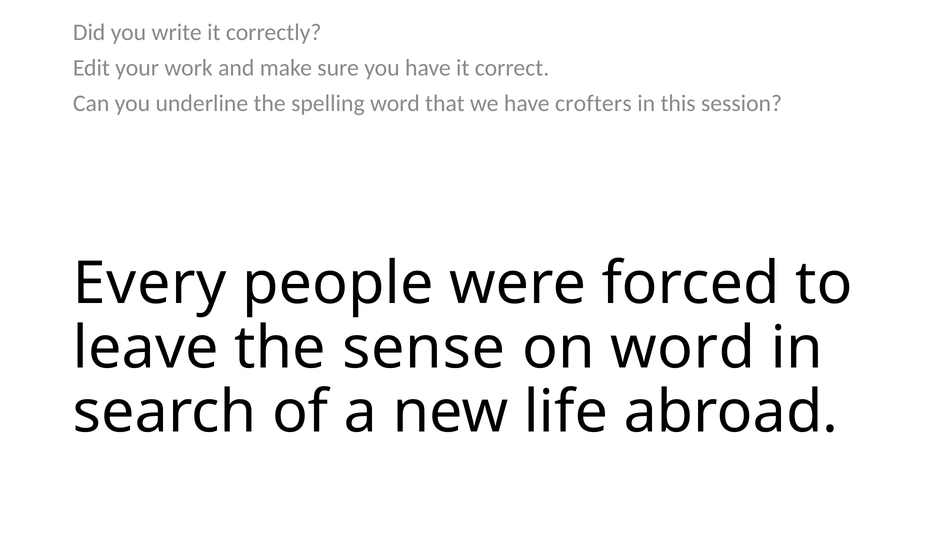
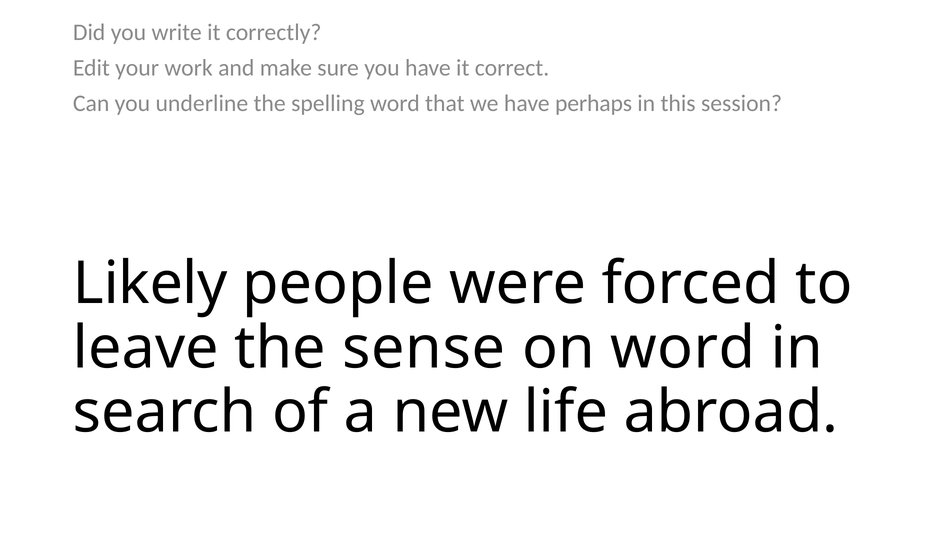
crofters: crofters -> perhaps (594, 104)
Every: Every -> Likely (150, 284)
